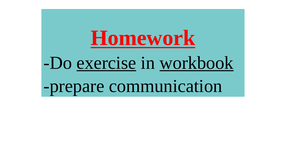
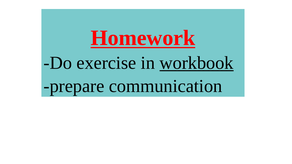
exercise underline: present -> none (106, 63)
